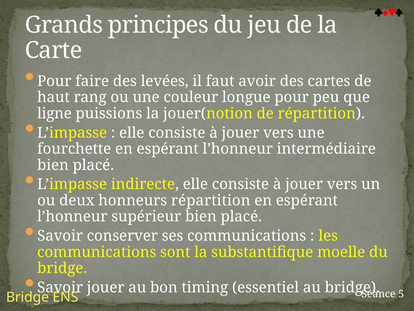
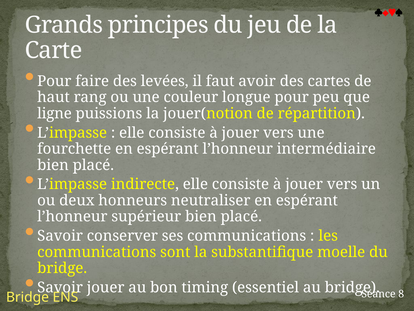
honneurs répartition: répartition -> neutraliser (211, 200)
5: 5 -> 8 (401, 293)
